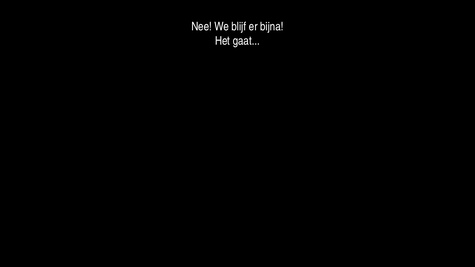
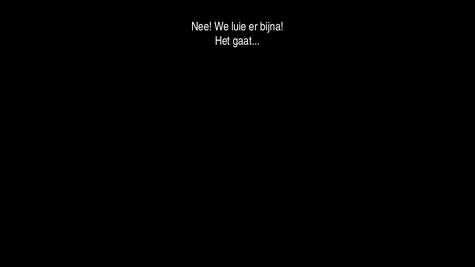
blijf: blijf -> luie (239, 27)
